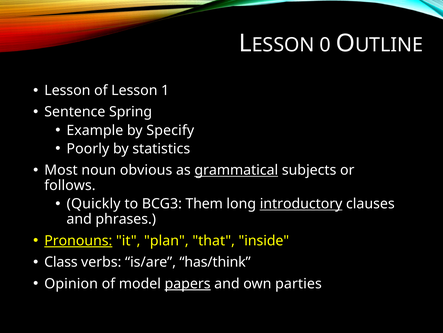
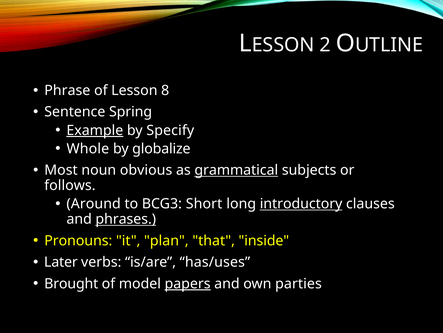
0: 0 -> 2 (325, 45)
Lesson: Lesson -> Phrase (67, 90)
1: 1 -> 8 (165, 90)
Example underline: none -> present (95, 130)
Poorly: Poorly -> Whole (88, 148)
statistics: statistics -> globalize (161, 148)
Quickly: Quickly -> Around (94, 203)
Them: Them -> Short (204, 203)
phrases underline: none -> present (126, 219)
Pronouns underline: present -> none (78, 240)
Class: Class -> Later (61, 262)
has/think: has/think -> has/uses (215, 262)
Opinion: Opinion -> Brought (71, 283)
